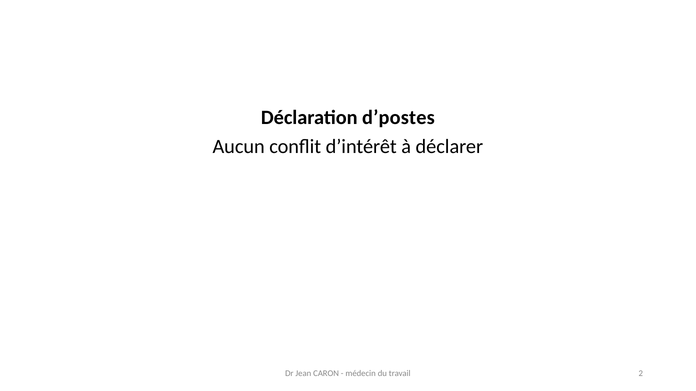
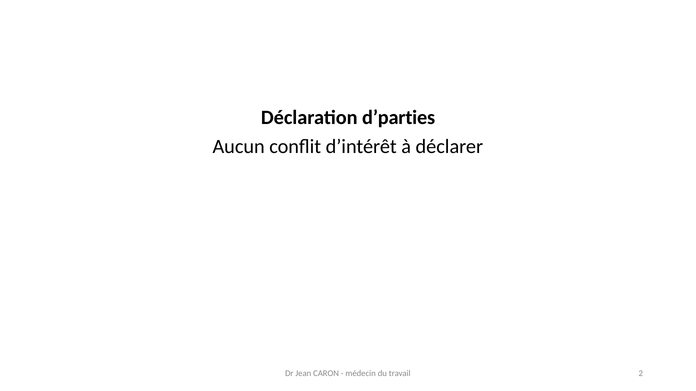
d’postes: d’postes -> d’parties (399, 118)
